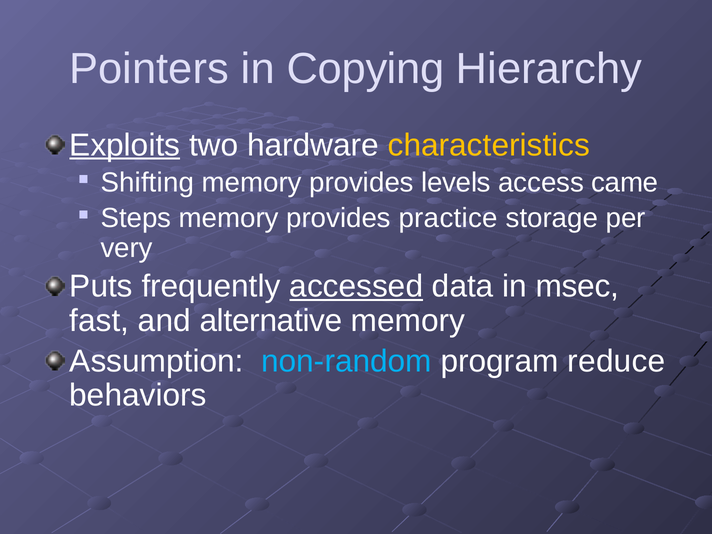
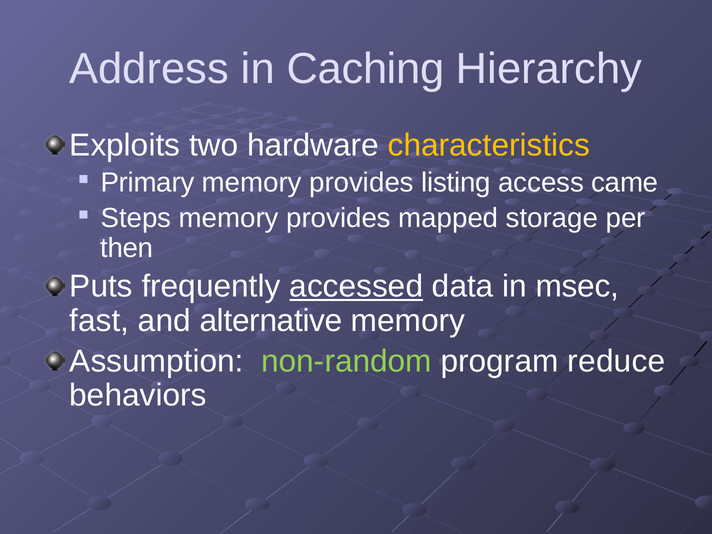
Pointers: Pointers -> Address (149, 69)
Copying: Copying -> Caching (366, 69)
Exploits underline: present -> none (125, 145)
Shifting: Shifting -> Primary (148, 183)
levels: levels -> listing (456, 183)
practice: practice -> mapped (448, 218)
very: very -> then (127, 248)
non-random colour: light blue -> light green (347, 361)
